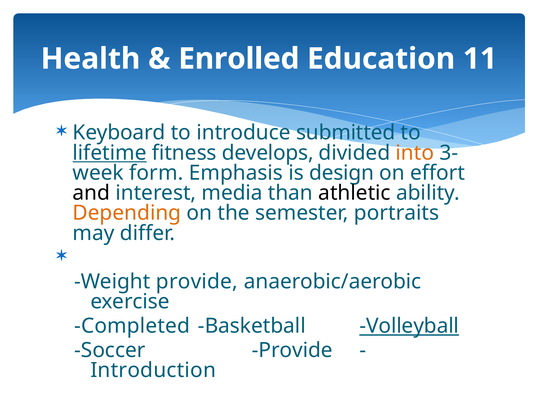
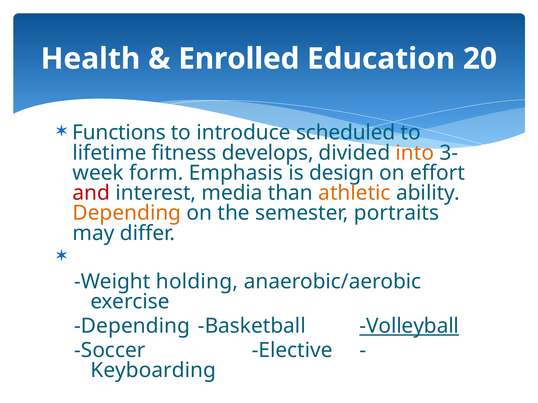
11: 11 -> 20 (480, 59)
Keyboard: Keyboard -> Functions (119, 133)
submitted: submitted -> scheduled (346, 133)
lifetime underline: present -> none (110, 153)
and colour: black -> red (91, 193)
athletic colour: black -> orange (354, 193)
Weight provide: provide -> holding (197, 282)
Completed: Completed -> Depending (132, 326)
Soccer Provide: Provide -> Elective (292, 351)
Introduction: Introduction -> Keyboarding (153, 371)
